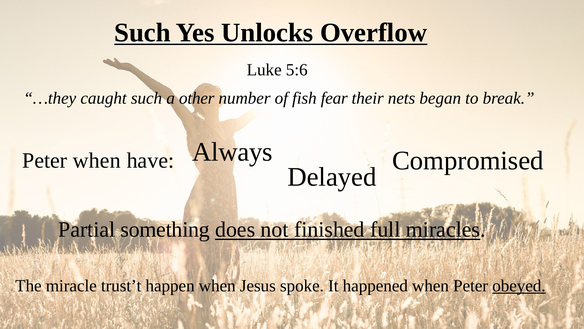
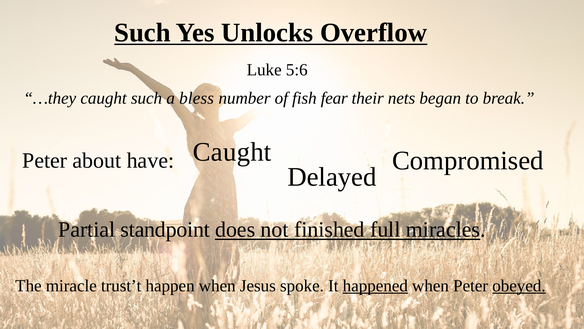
other: other -> bless (197, 98)
Always: Always -> Caught (232, 152)
Peter when: when -> about (97, 160)
something: something -> standpoint (165, 229)
happened underline: none -> present (375, 285)
